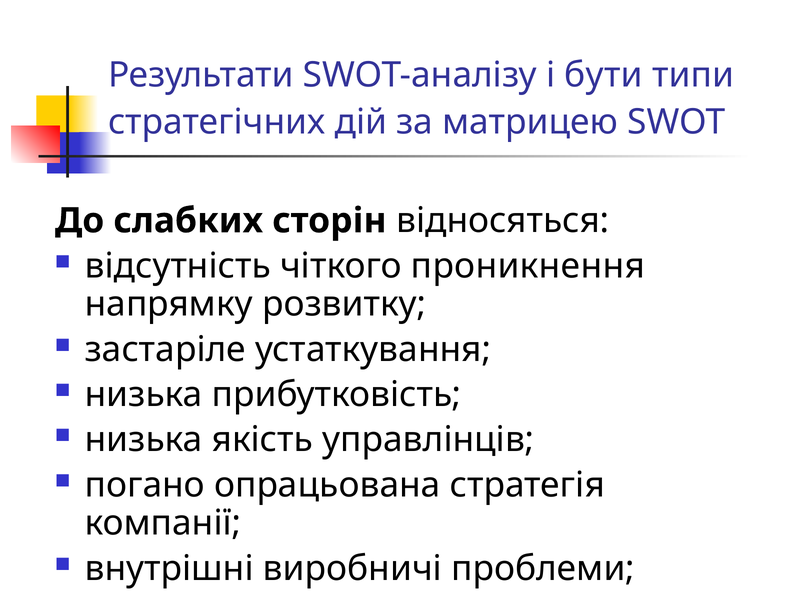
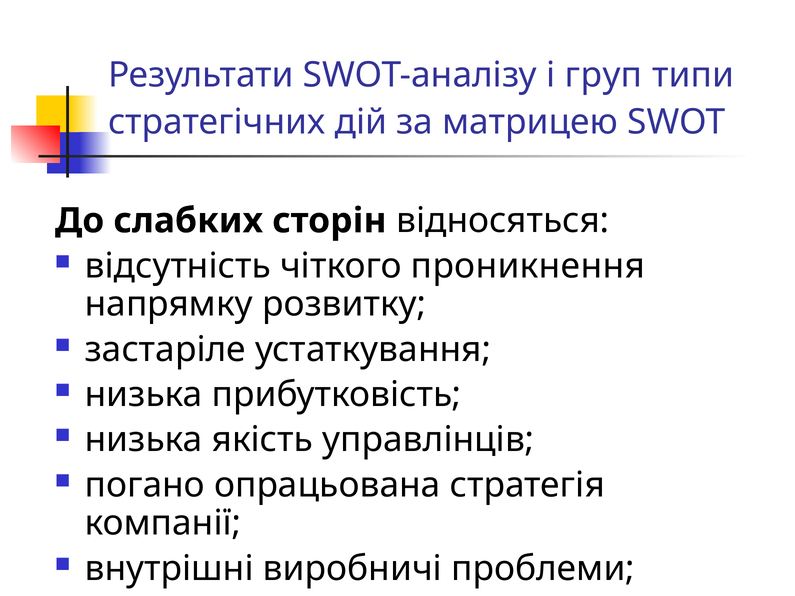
бути: бути -> груп (604, 75)
